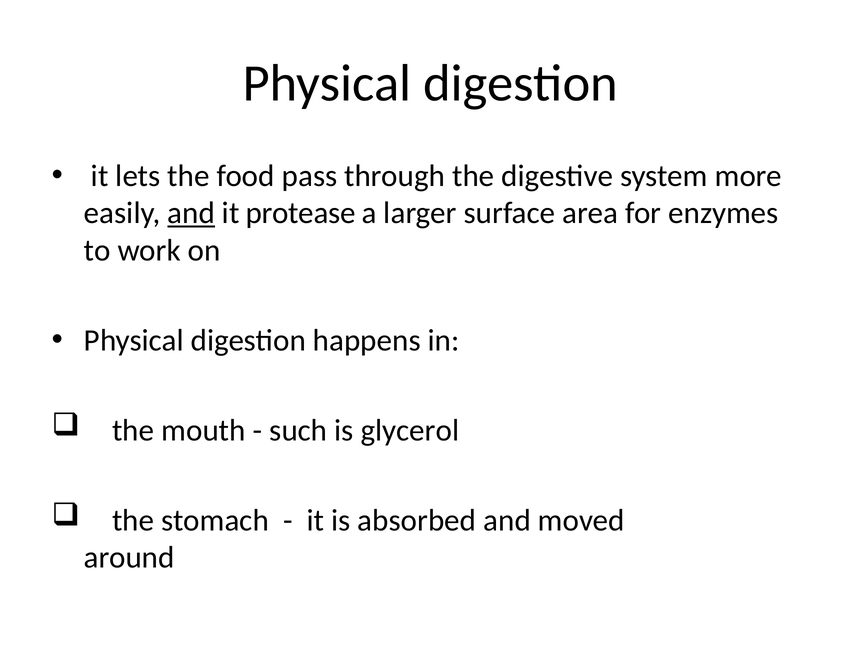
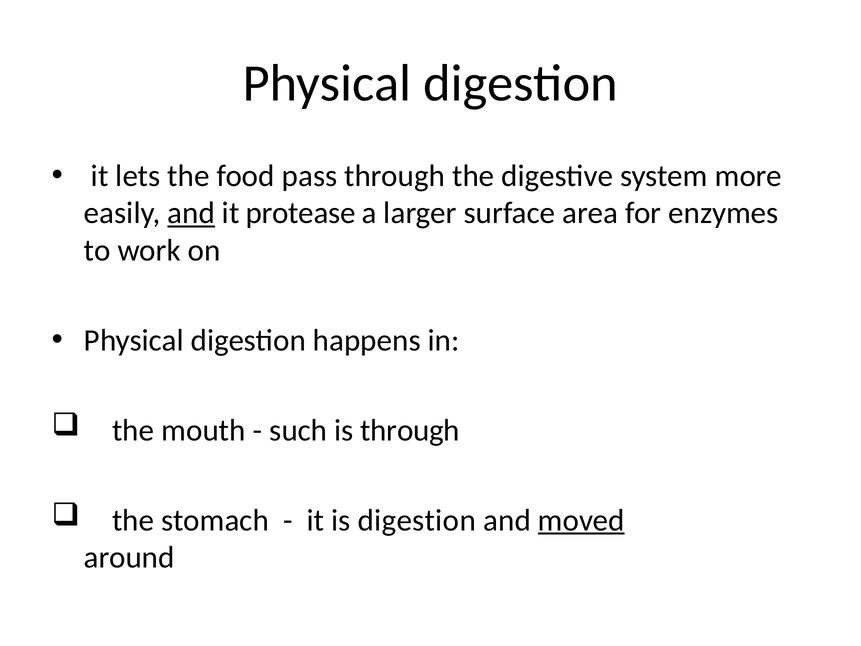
is glycerol: glycerol -> through (410, 430)
is absorbed: absorbed -> digestion (417, 520)
moved underline: none -> present (581, 520)
